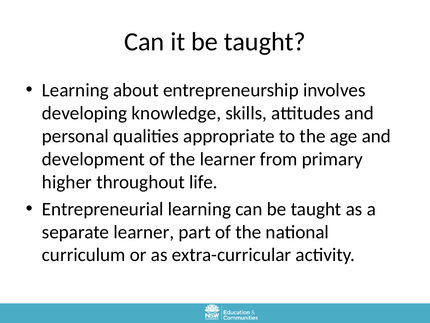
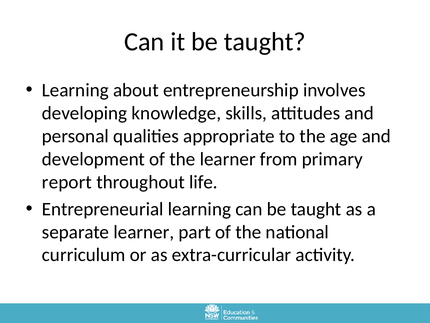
higher: higher -> report (67, 182)
